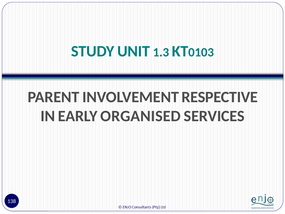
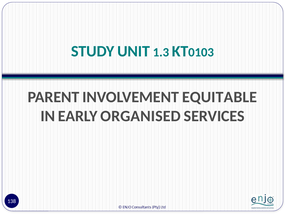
RESPECTIVE: RESPECTIVE -> EQUITABLE (220, 97)
